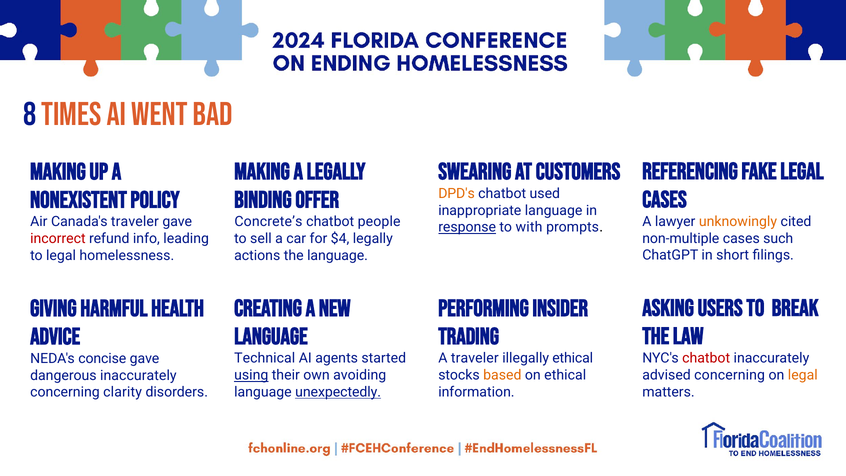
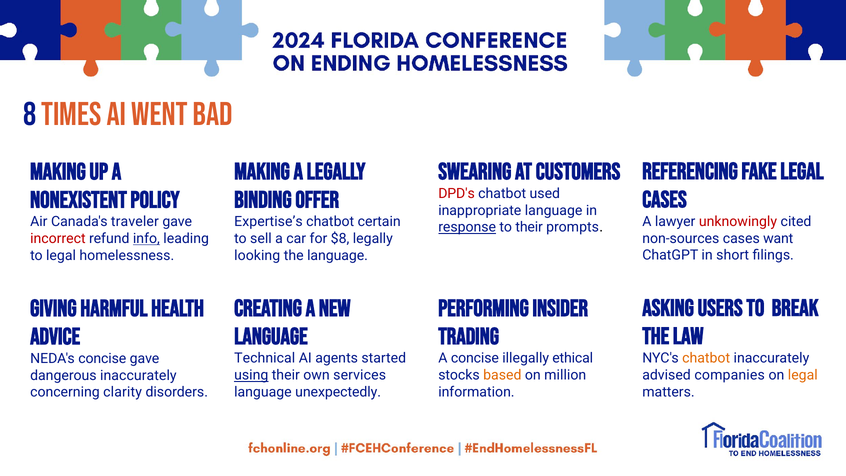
DPD's colour: orange -> red (457, 193)
unknowingly colour: orange -> red (738, 221)
Concrete’s: Concrete’s -> Expertise’s (268, 222)
people: people -> certain (379, 222)
to with: with -> their (529, 227)
non-multiple: non-multiple -> non-sources (681, 238)
such: such -> want (778, 238)
$4: $4 -> $8 (340, 239)
info underline: none -> present (146, 239)
actions: actions -> looking (257, 255)
chatbot colour: red -> orange (706, 358)
A traveler: traveler -> concise (475, 358)
advised concerning: concerning -> companies (730, 375)
avoiding: avoiding -> services (360, 375)
on ethical: ethical -> million (565, 375)
unexpectedly underline: present -> none (338, 392)
